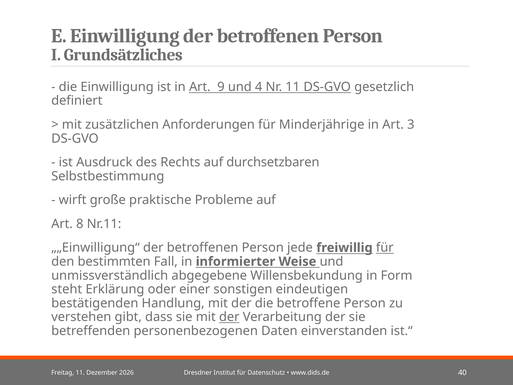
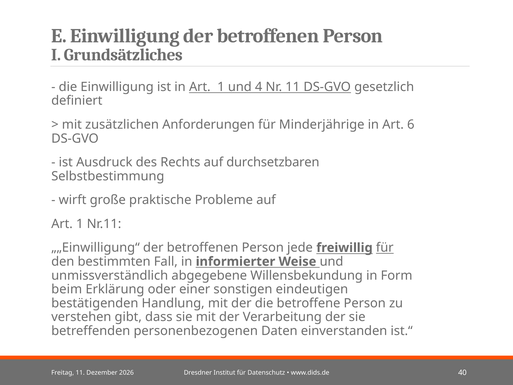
in Art 9: 9 -> 1 (221, 87)
3: 3 -> 6 (411, 125)
8: 8 -> 1 (80, 224)
steht: steht -> beim (67, 289)
der underline: present -> none (229, 317)
